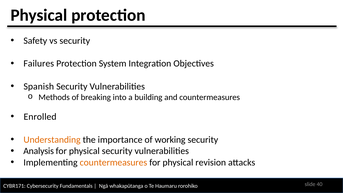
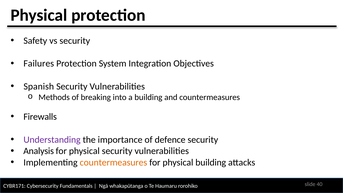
Enrolled: Enrolled -> Firewalls (40, 117)
Understanding colour: orange -> purple (52, 140)
working: working -> defence (170, 140)
physical revision: revision -> building (211, 162)
